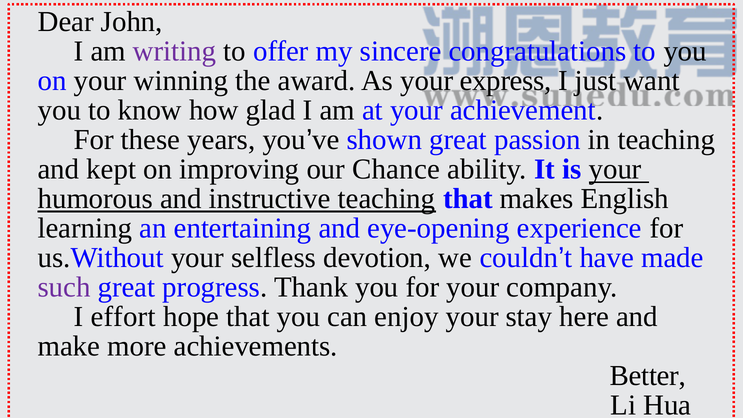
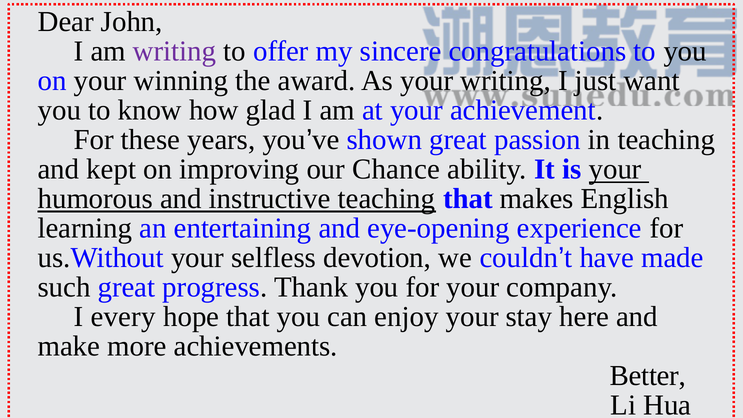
your express: express -> writing (506, 81)
such colour: purple -> black (64, 287)
effort: effort -> every (123, 317)
